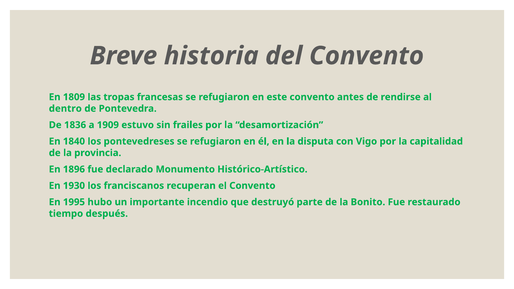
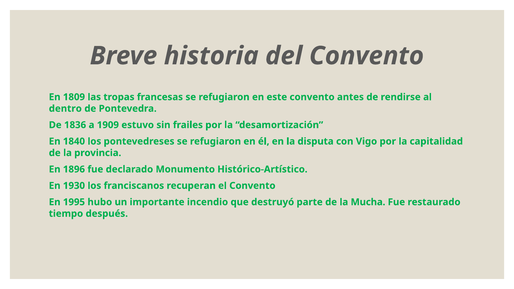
Bonito: Bonito -> Mucha (368, 202)
